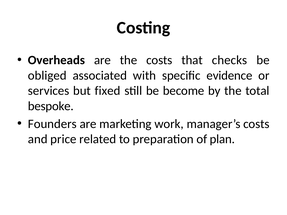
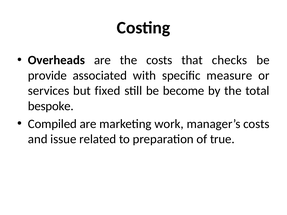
obliged: obliged -> provide (47, 76)
evidence: evidence -> measure (229, 76)
Founders: Founders -> Compiled (52, 124)
price: price -> issue (63, 139)
plan: plan -> true (222, 139)
